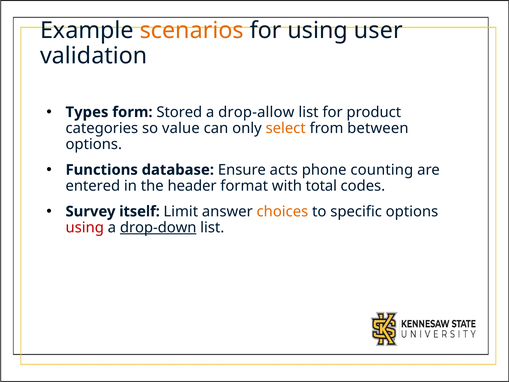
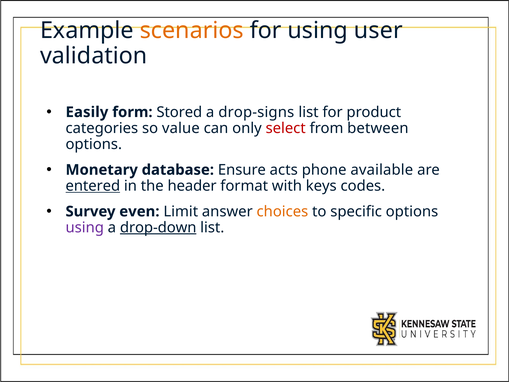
Types: Types -> Easily (87, 112)
drop-allow: drop-allow -> drop-signs (256, 112)
select colour: orange -> red (286, 128)
Functions: Functions -> Monetary (102, 170)
counting: counting -> available (382, 170)
entered underline: none -> present (93, 186)
total: total -> keys (321, 186)
itself: itself -> even (139, 211)
using colour: red -> purple (85, 227)
